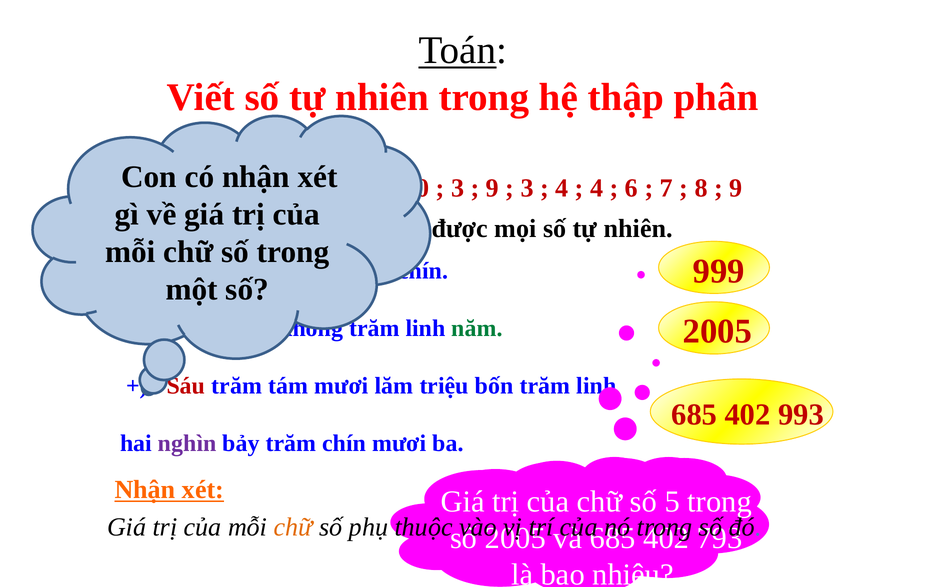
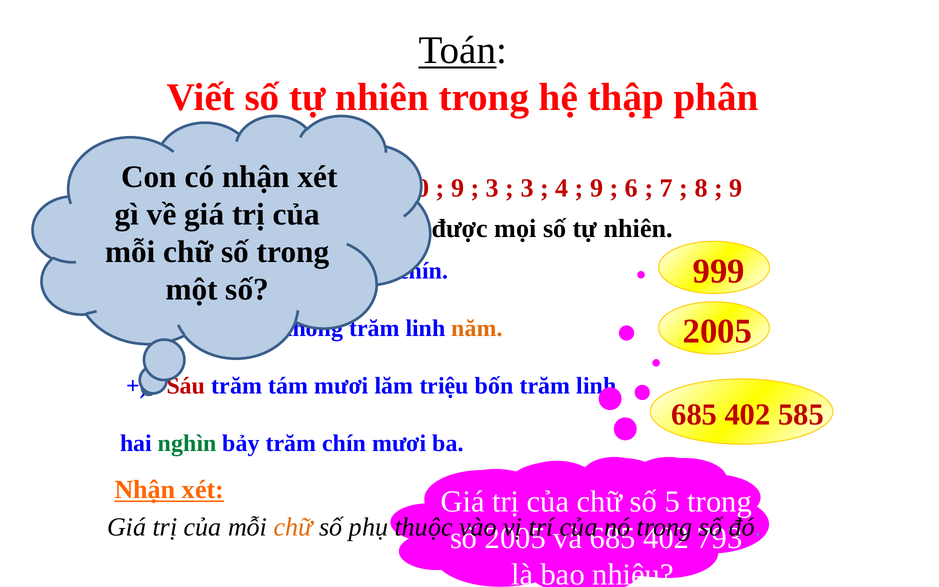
3: 3 -> 9 (458, 188)
9: 9 -> 3 (492, 188)
4: 4 -> 9 (597, 188)
năm colour: green -> orange (477, 328)
993: 993 -> 585 (801, 415)
nghìn colour: purple -> green (187, 443)
